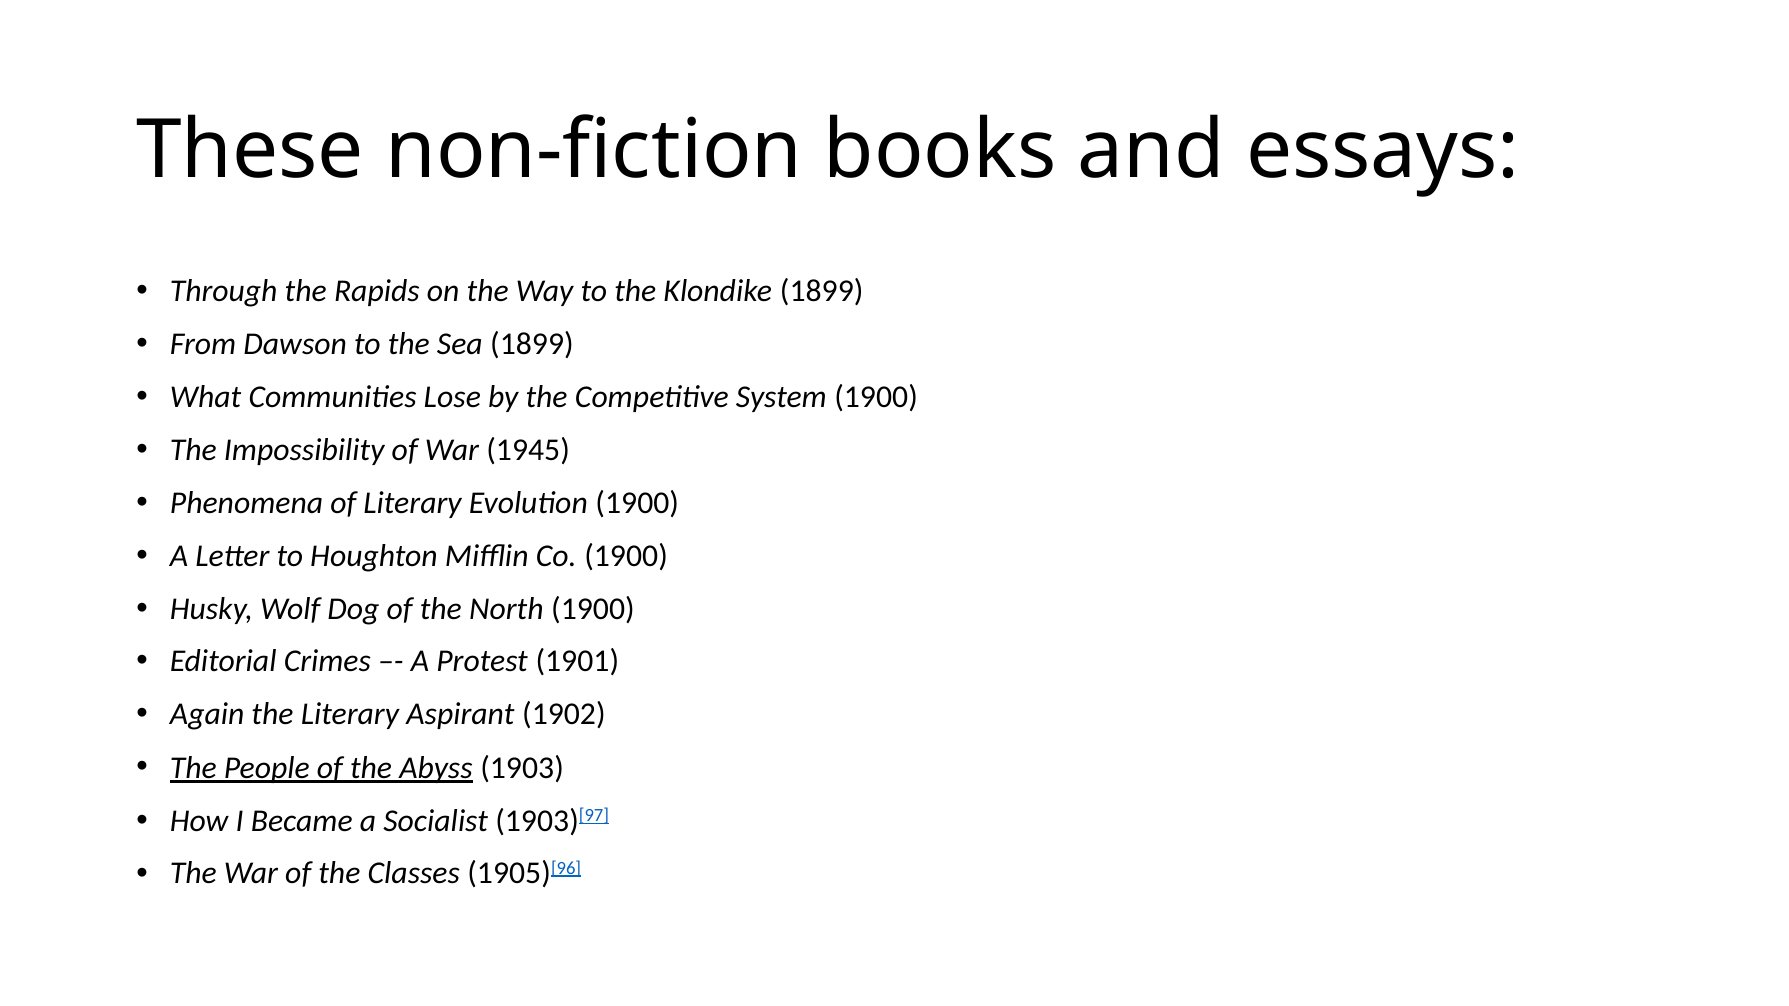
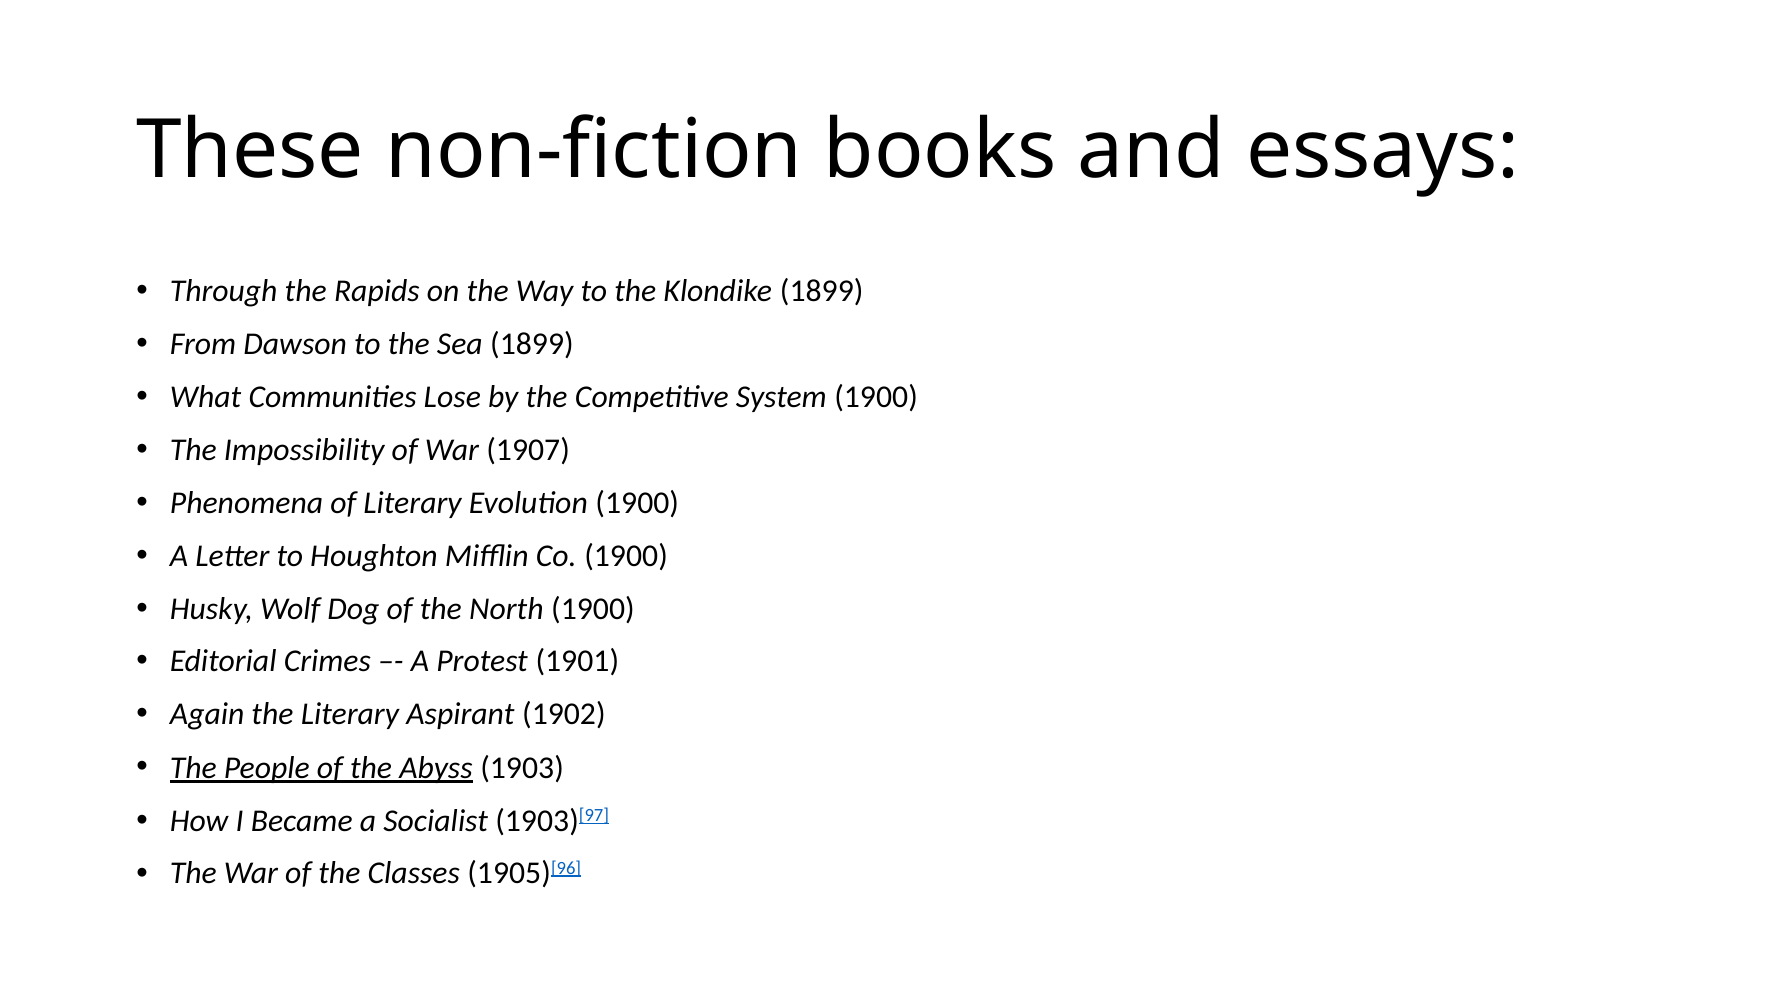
1945: 1945 -> 1907 (528, 450)
